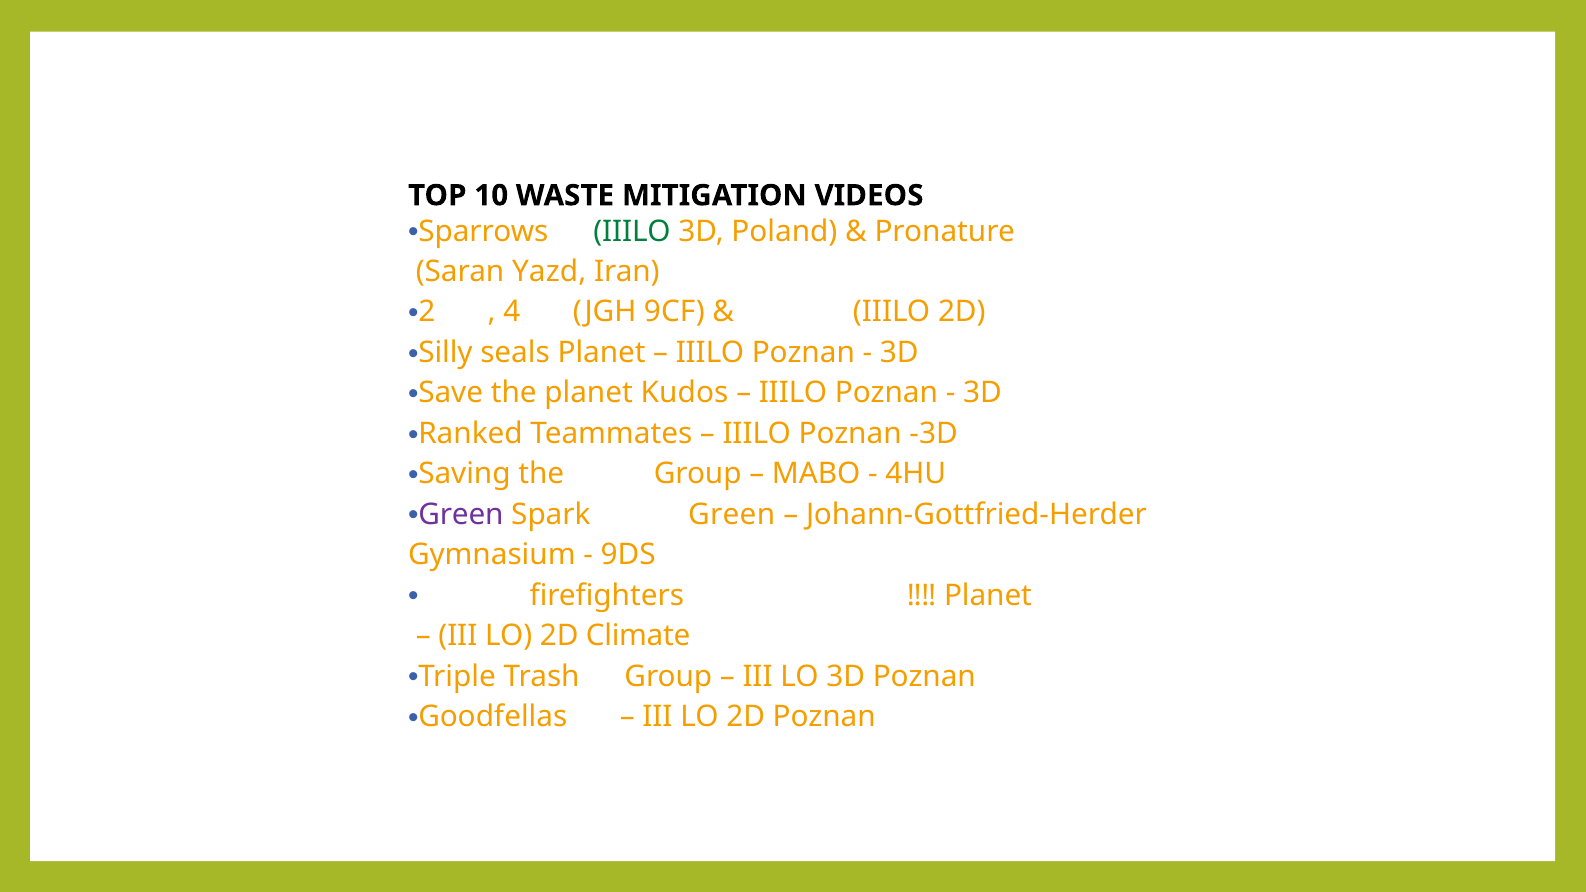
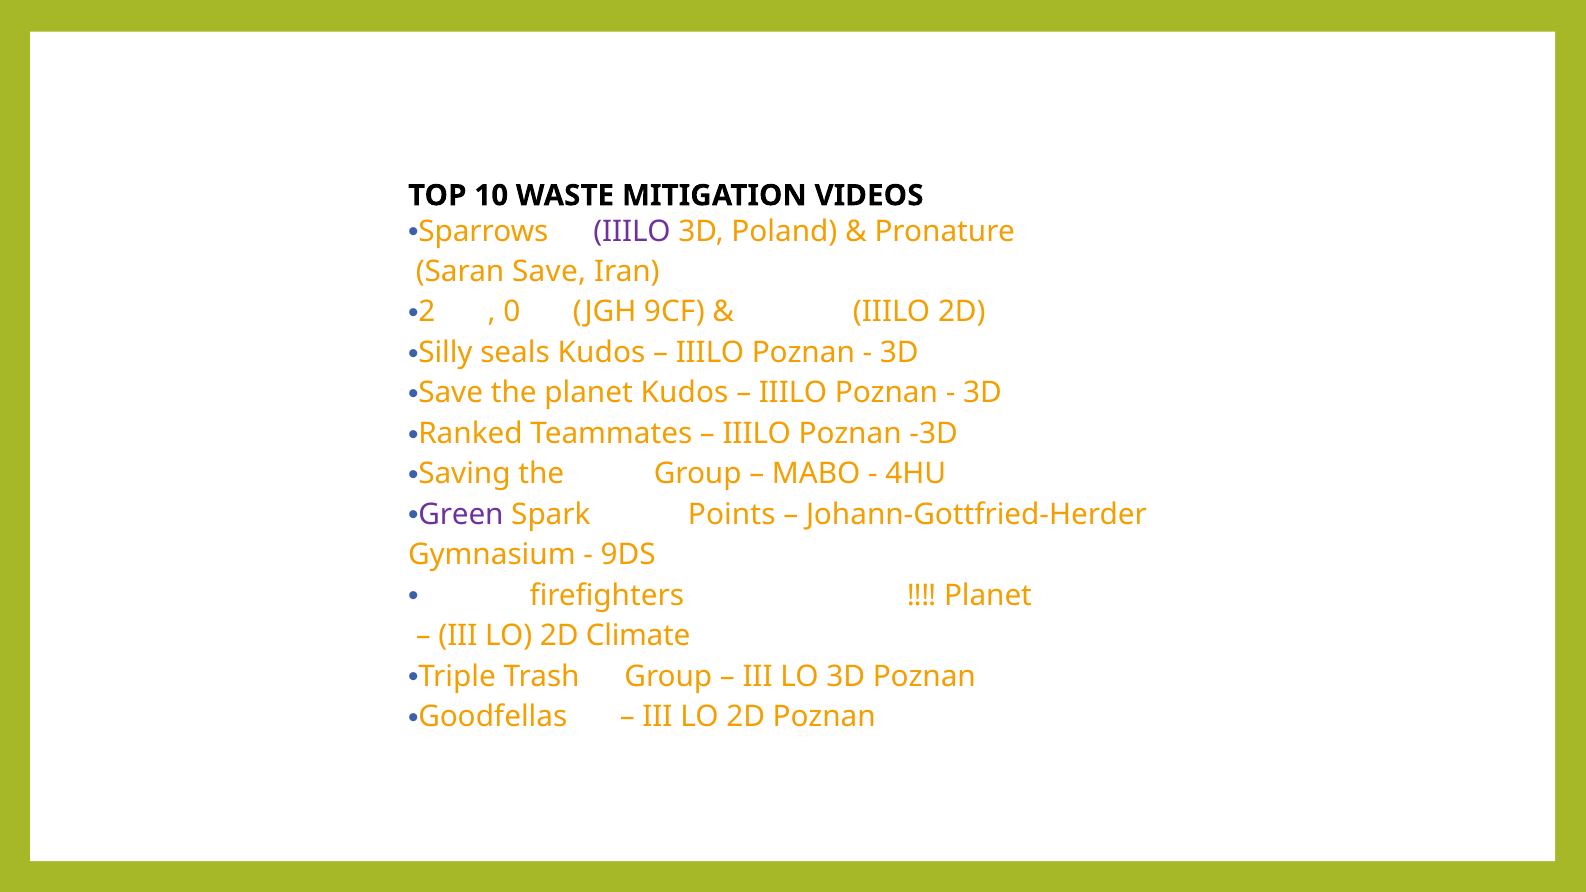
IIILO colour: green -> purple (632, 231)
Saran Yazd: Yazd -> Save (549, 272)
4: 4 -> 0 (512, 312)
seals Planet: Planet -> Kudos (602, 353)
Green: Green -> Points (732, 514)
